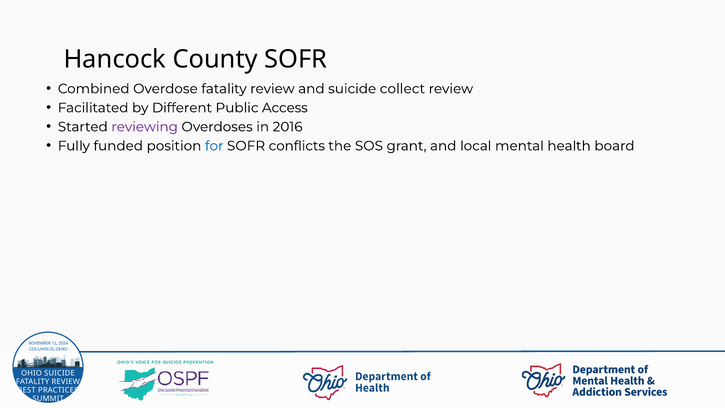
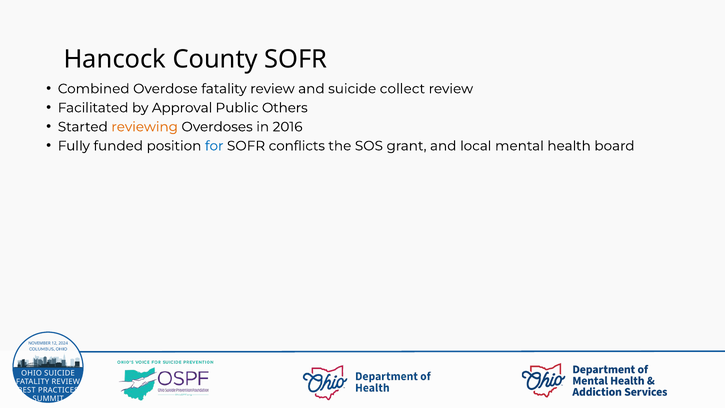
Different: Different -> Approval (182, 108)
Access: Access -> Others (285, 108)
reviewing colour: purple -> orange (145, 127)
